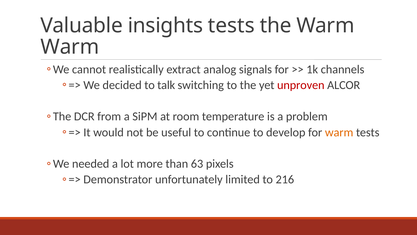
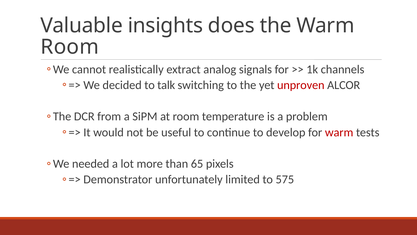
insights tests: tests -> does (231, 25)
Warm: Warm -> Room (70, 47)
warm colour: orange -> red (339, 132)
63: 63 -> 65 (197, 164)
216: 216 -> 575 (285, 179)
